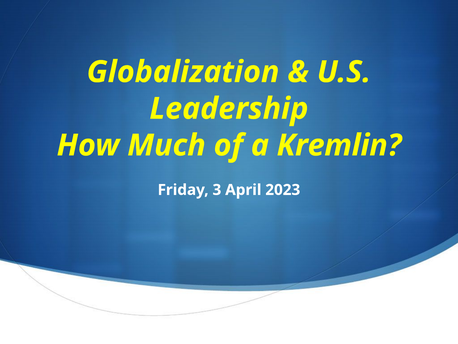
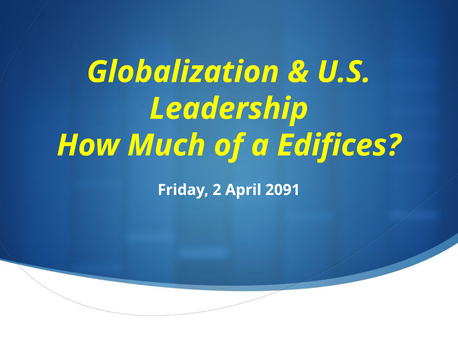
Kremlin: Kremlin -> Edifices (339, 145)
3: 3 -> 2 (217, 190)
2023: 2023 -> 2091 (283, 190)
